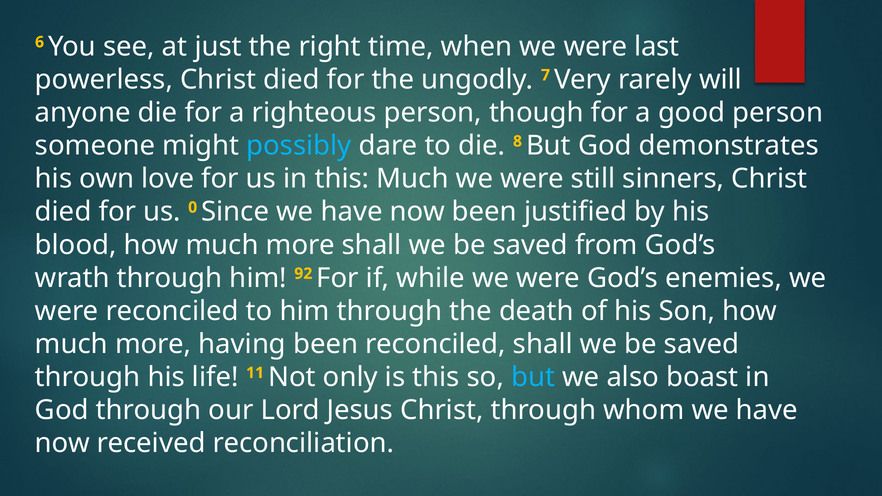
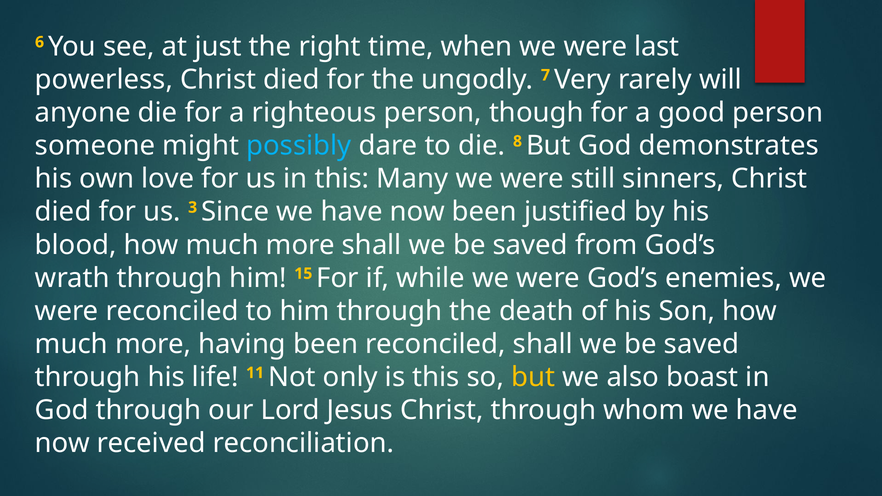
this Much: Much -> Many (412, 179)
0: 0 -> 3 (193, 207)
92: 92 -> 15 (303, 274)
but colour: light blue -> yellow (533, 377)
